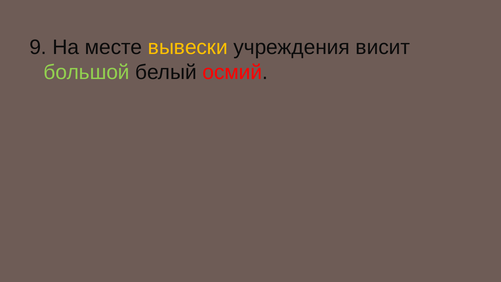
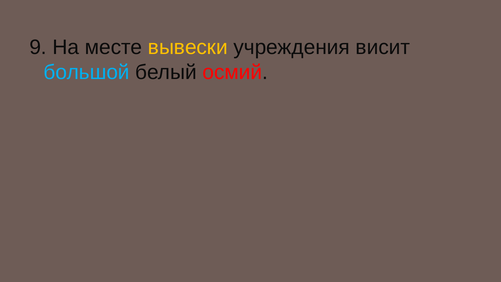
большой colour: light green -> light blue (87, 72)
